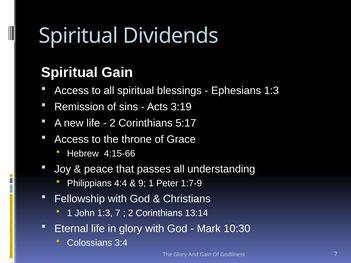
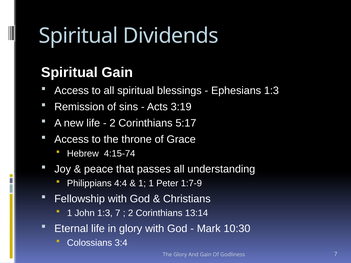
4:15-66: 4:15-66 -> 4:15-74 (120, 154)
9: 9 -> 1 (142, 183)
